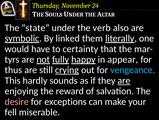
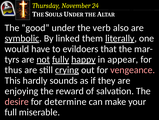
state: state -> good (36, 28)
certainty: certainty -> evildoers (81, 49)
vengeance colour: light blue -> pink (133, 70)
are underline: present -> none (124, 80)
exceptions: exceptions -> determine (65, 101)
fell: fell -> full (11, 112)
